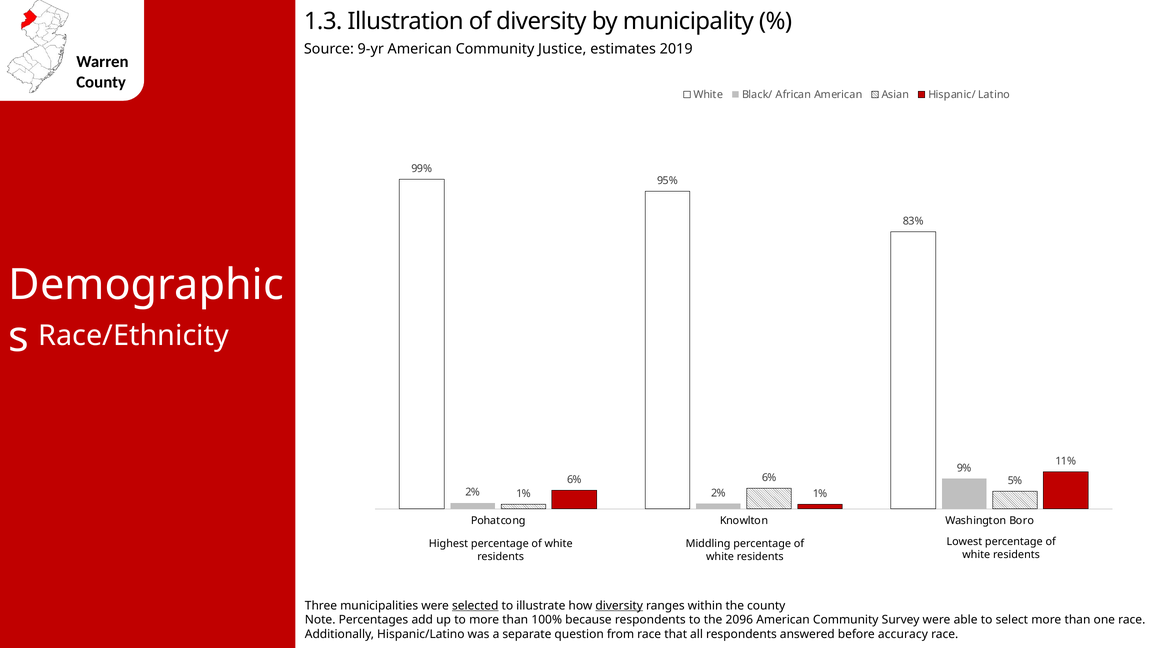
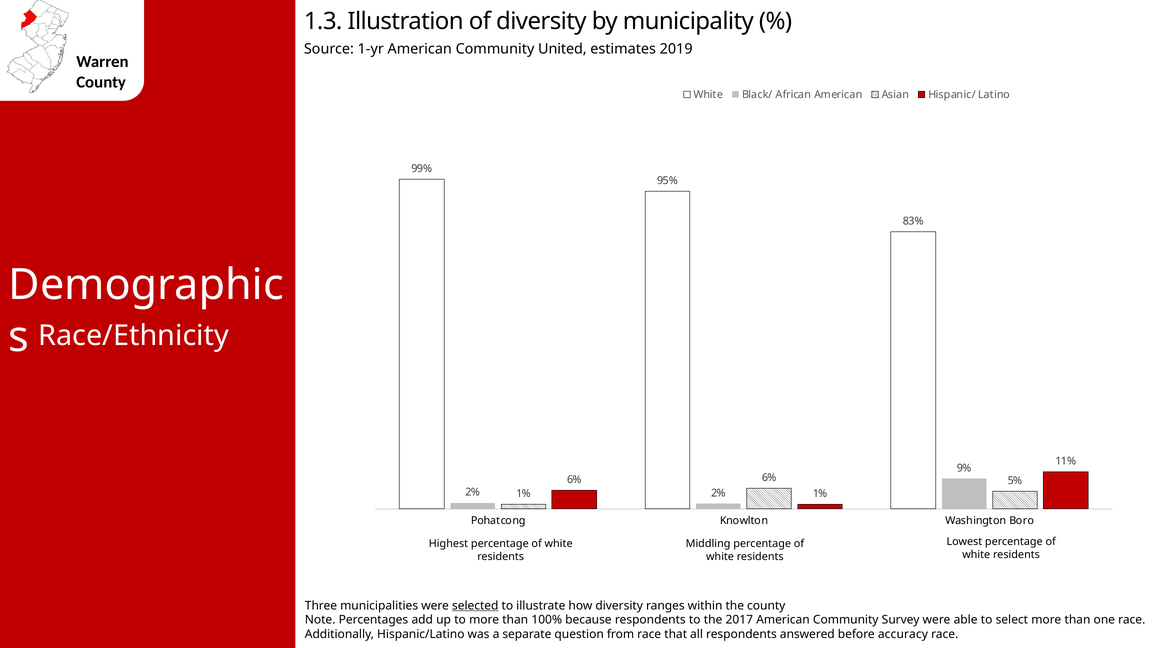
9-yr: 9-yr -> 1-yr (371, 49)
Justice: Justice -> United (562, 49)
diversity underline: present -> none (619, 606)
2096: 2096 -> 2017 (739, 621)
